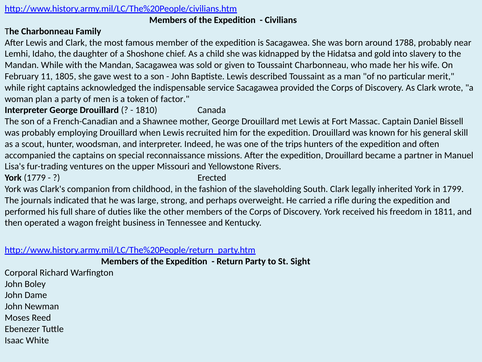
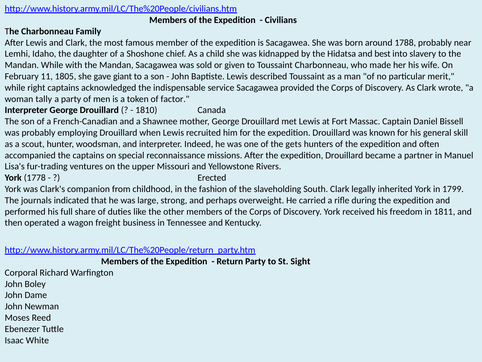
gold: gold -> best (382, 54)
west: west -> giant (123, 76)
plan: plan -> tally (44, 99)
trips: trips -> gets (294, 144)
1779: 1779 -> 1778 (35, 178)
